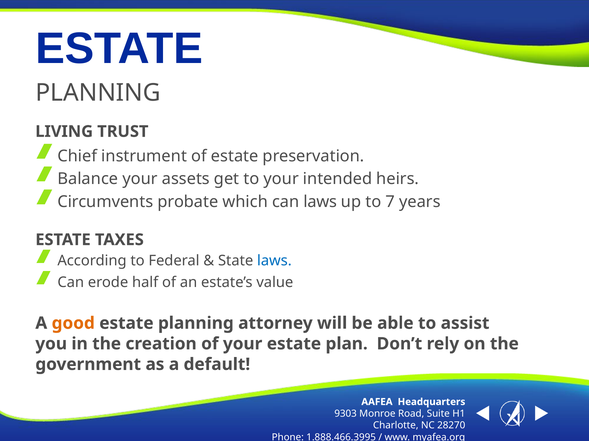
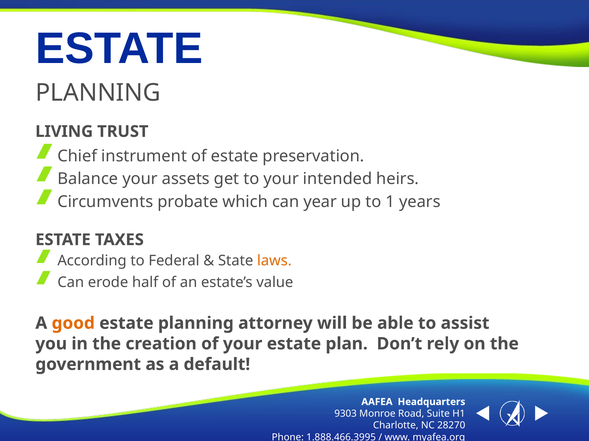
can laws: laws -> year (320, 202)
7: 7 -> 1 (390, 202)
laws colour: blue -> orange (274, 261)
